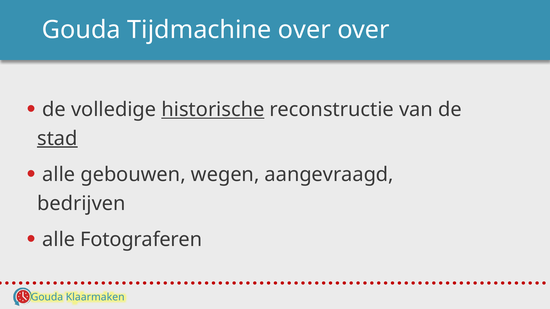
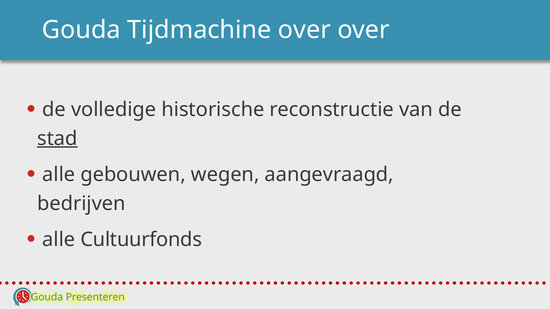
historische underline: present -> none (213, 110)
Fotograferen: Fotograferen -> Cultuurfonds (141, 240)
Klaarmaken: Klaarmaken -> Presenteren (95, 297)
